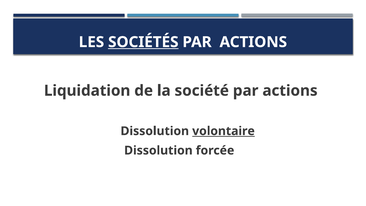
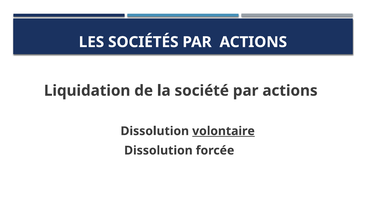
SOCIÉTÉS underline: present -> none (143, 42)
